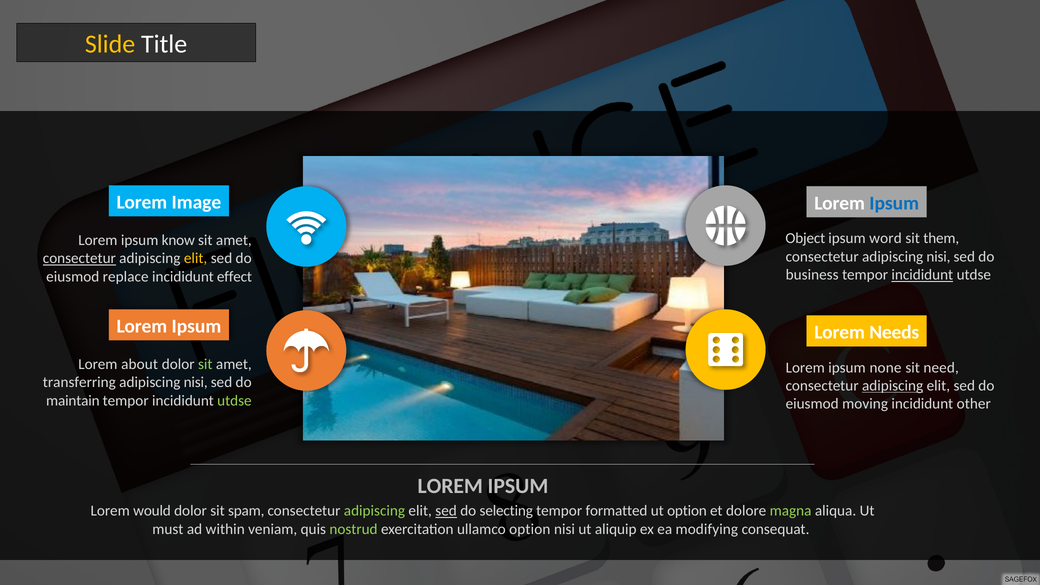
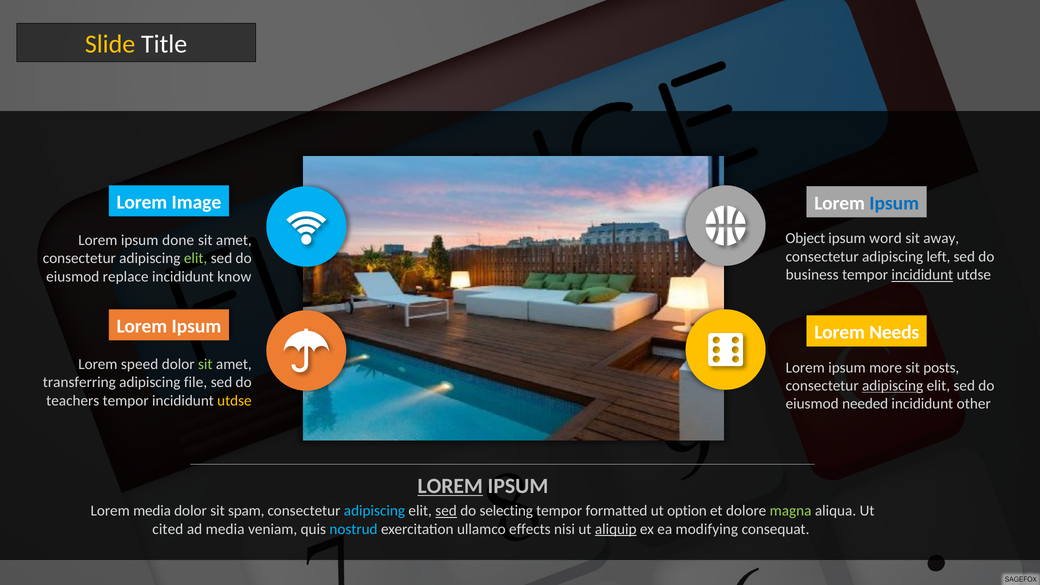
them: them -> away (941, 238)
know: know -> done (178, 240)
consectetur adipiscing nisi: nisi -> left (938, 257)
consectetur underline: present -> none (79, 258)
elit colour: yellow -> light green (196, 258)
effect: effect -> know (234, 277)
about: about -> speed (140, 364)
none: none -> more (886, 368)
need: need -> posts (941, 368)
nisi: nisi -> file (196, 382)
maintain: maintain -> teachers (73, 401)
utdse colour: light green -> yellow (234, 401)
moving: moving -> needed (865, 404)
LOREM underline: none -> present (450, 486)
Lorem would: would -> media (152, 511)
adipiscing colour: light green -> light blue (374, 511)
must: must -> cited (168, 529)
ad within: within -> media (225, 529)
nostrud colour: light green -> light blue (354, 529)
ullamco option: option -> effects (530, 529)
aliquip underline: none -> present (616, 529)
